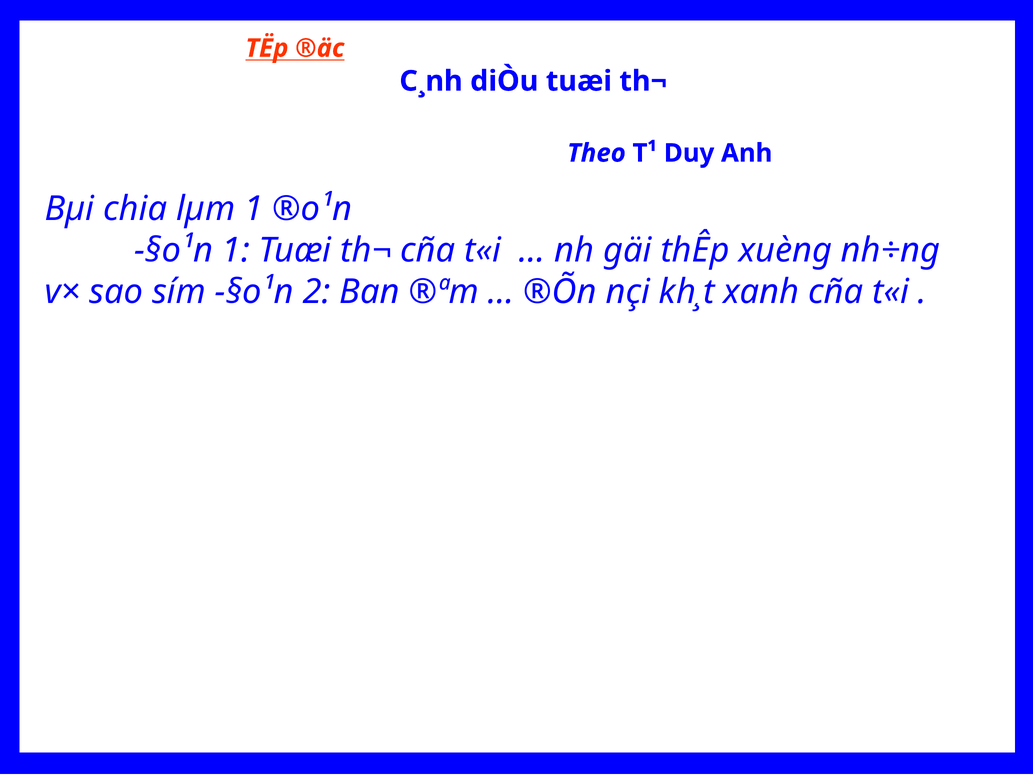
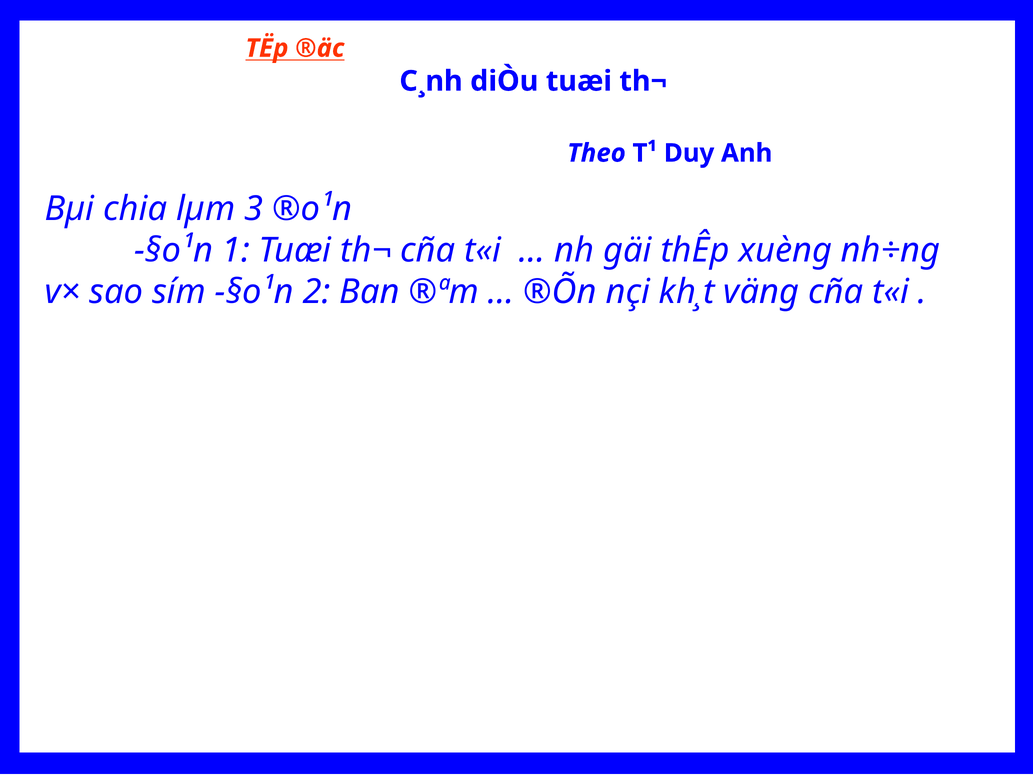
lµm 1: 1 -> 3 (254, 209)
xanh: xanh -> väng (761, 292)
